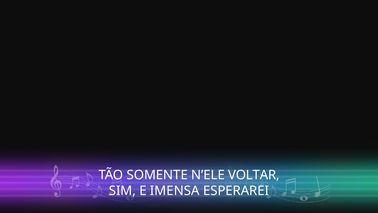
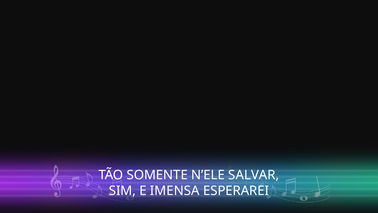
VOLTAR: VOLTAR -> SALVAR (254, 175)
